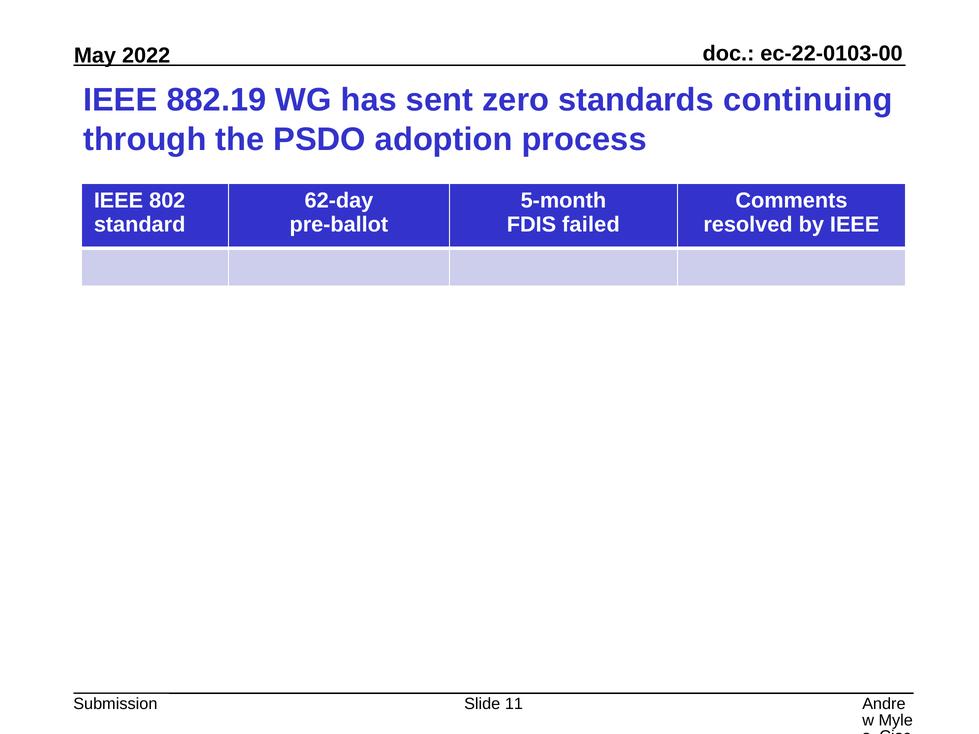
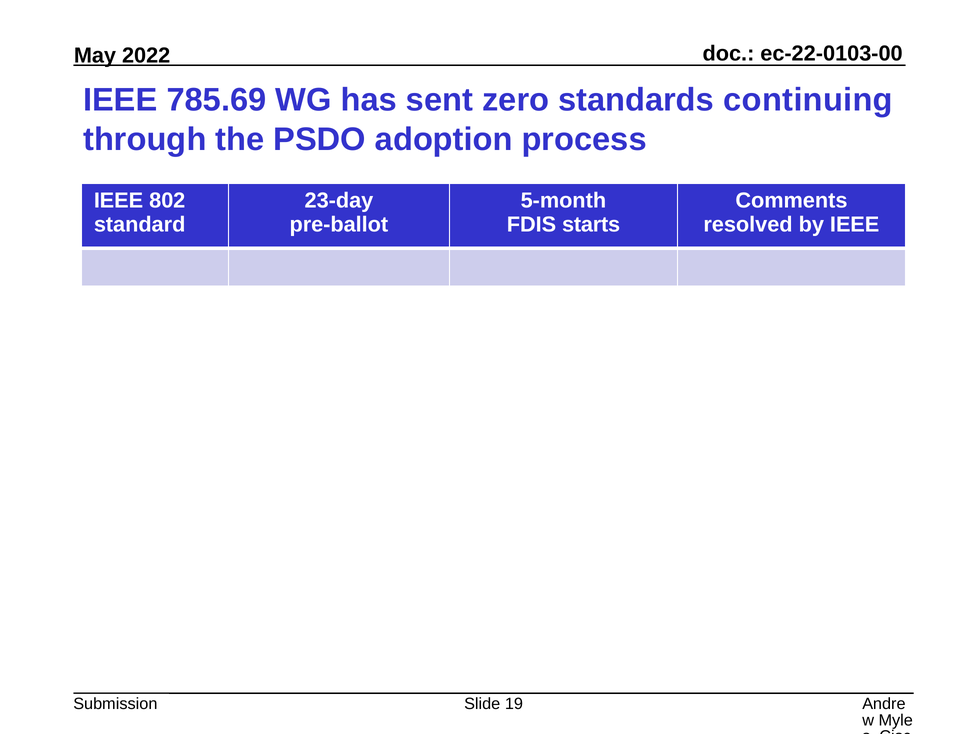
882.19: 882.19 -> 785.69 (217, 100)
62-day: 62-day -> 23-day (339, 201)
failed: failed -> starts (591, 225)
11: 11 -> 19 (514, 704)
